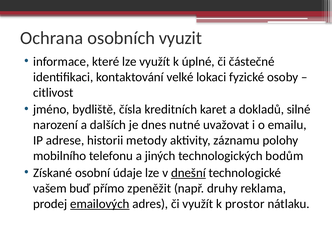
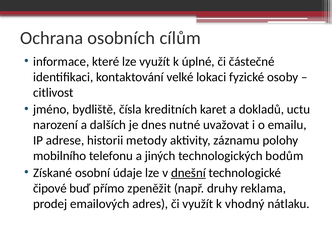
vyuzit: vyuzit -> cílům (180, 38)
silné: silné -> uctu (299, 109)
vašem: vašem -> čipové (50, 188)
emailových underline: present -> none (100, 204)
prostor: prostor -> vhodný (245, 204)
